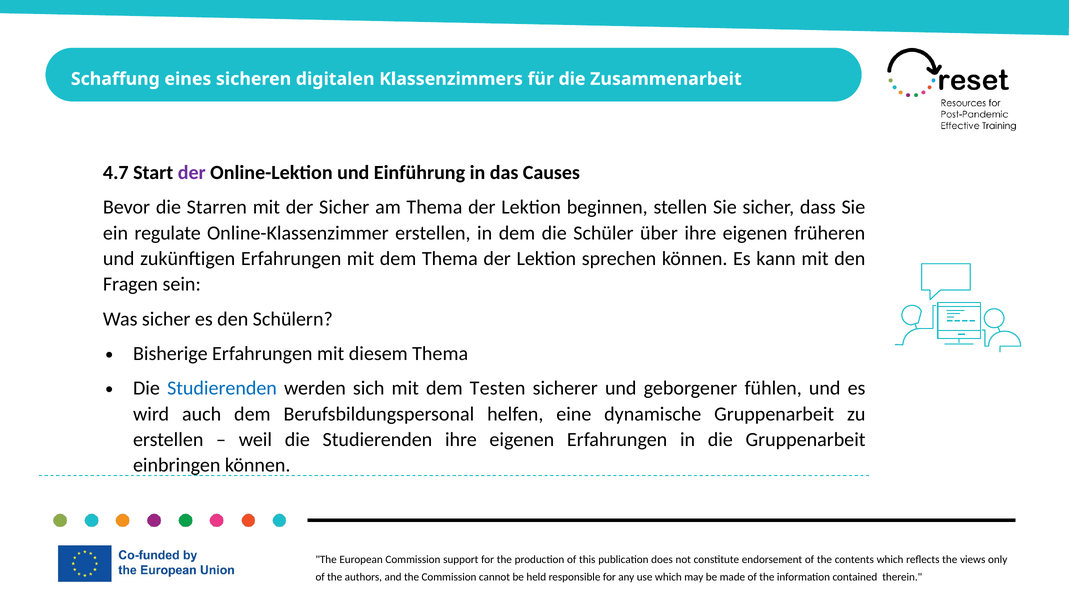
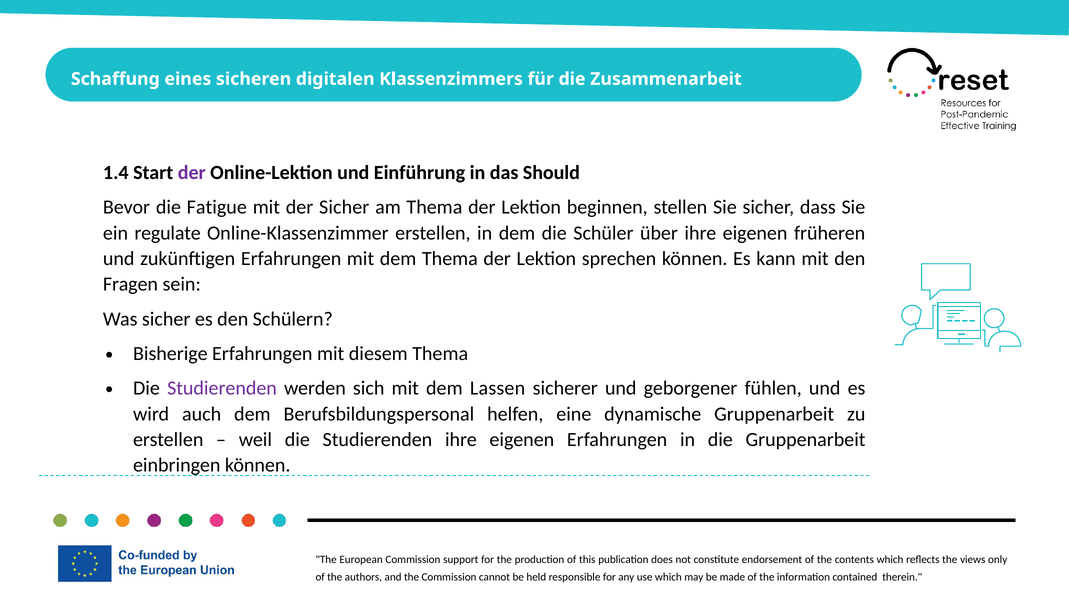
4.7: 4.7 -> 1.4 (116, 173)
Causes: Causes -> Should (551, 173)
Starren: Starren -> Fatigue (217, 207)
Studierenden colour: blue -> purple (222, 388)
Testen: Testen -> Lassen (498, 388)
